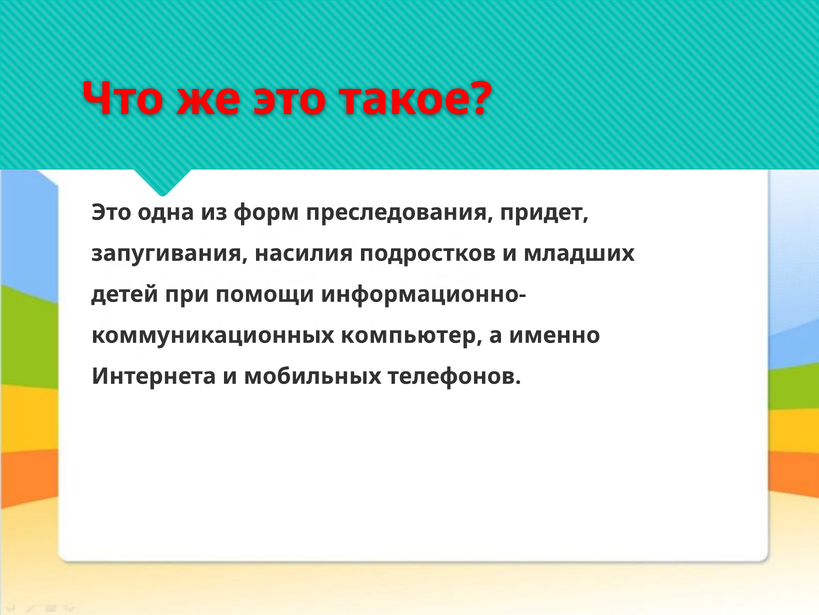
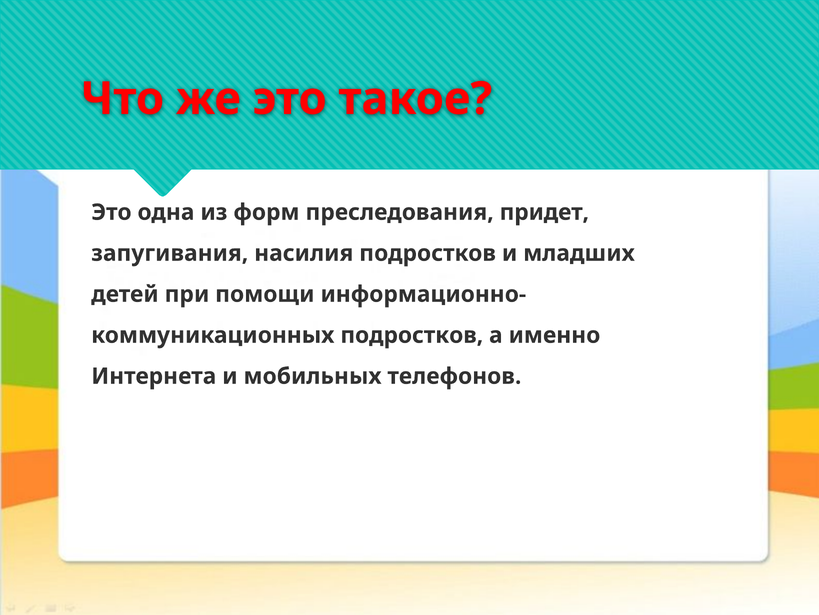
компьютер: компьютер -> подростков (412, 335)
